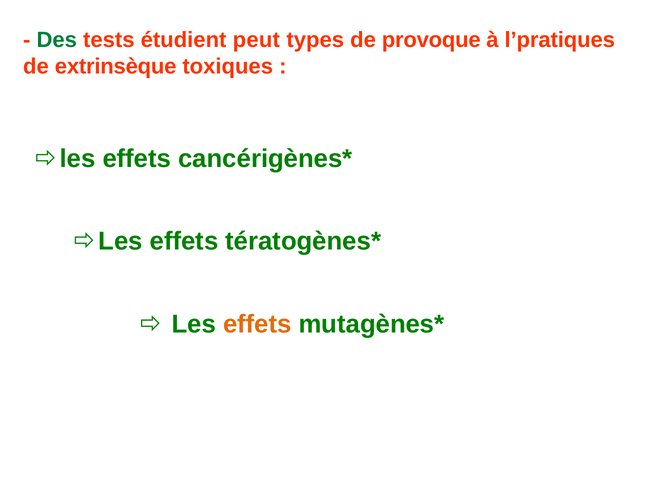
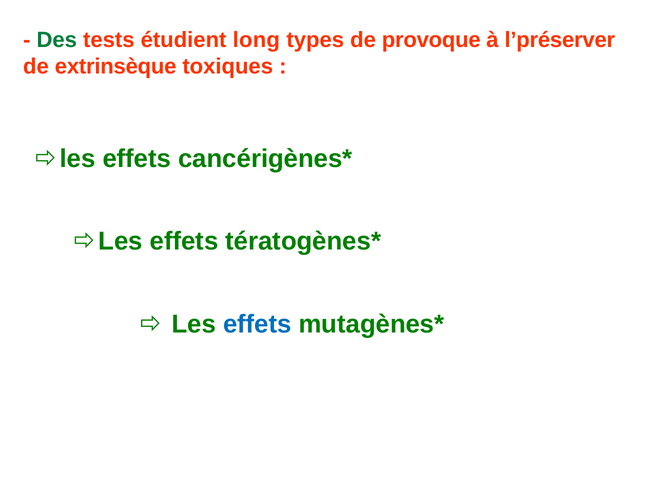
peut: peut -> long (256, 40)
l’pratiques: l’pratiques -> l’préserver (560, 40)
effets colour: orange -> blue (257, 324)
